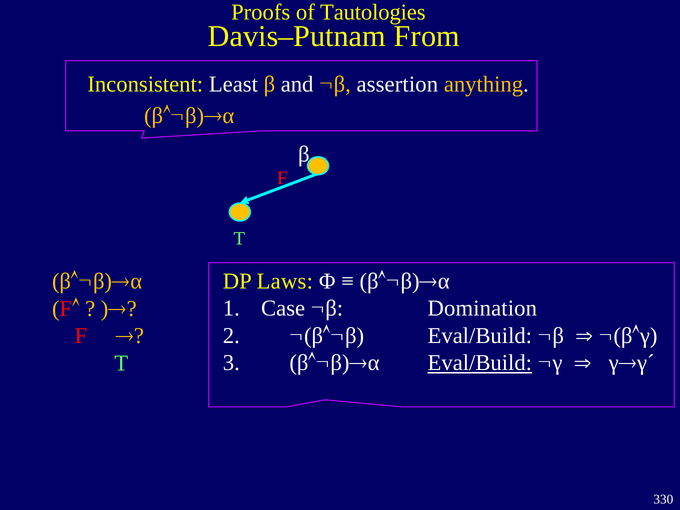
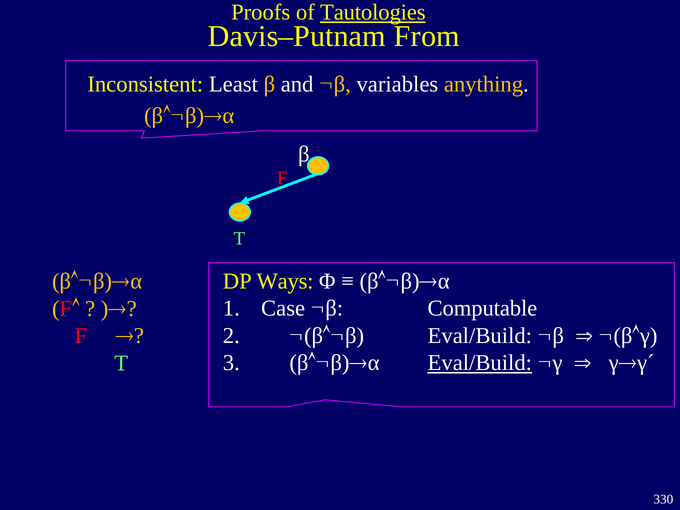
Tautologies underline: none -> present (373, 12)
assertion: assertion -> variables (397, 84)
Laws: Laws -> Ways (285, 281)
Domination: Domination -> Computable (482, 308)
